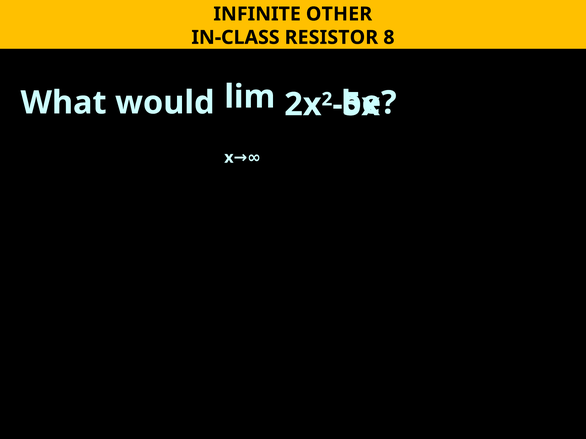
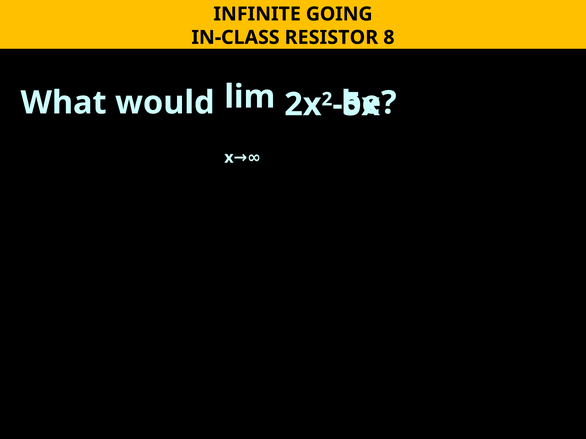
OTHER: OTHER -> GOING (339, 14)
